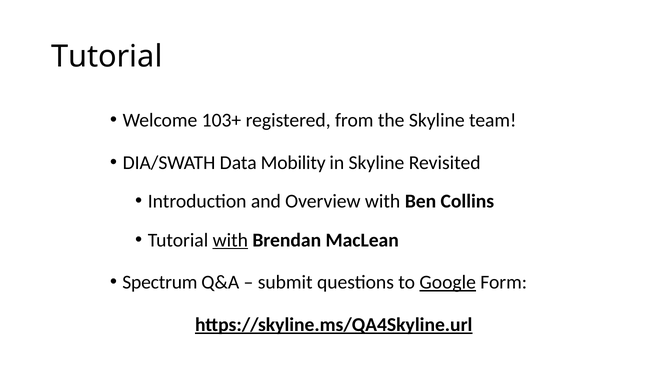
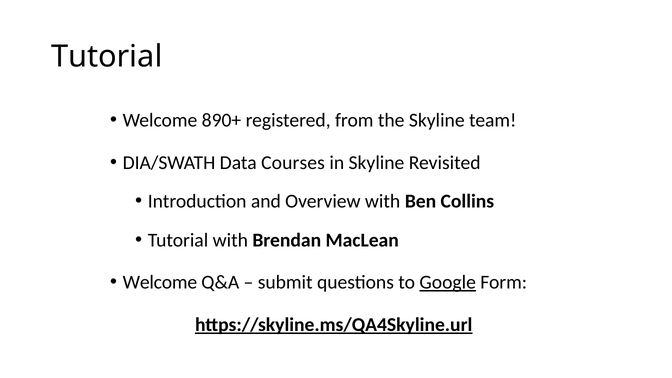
103+: 103+ -> 890+ (221, 121)
Mobility: Mobility -> Courses (293, 163)
with underline: present -> none (230, 240)
Spectrum: Spectrum -> Welcome (160, 282)
